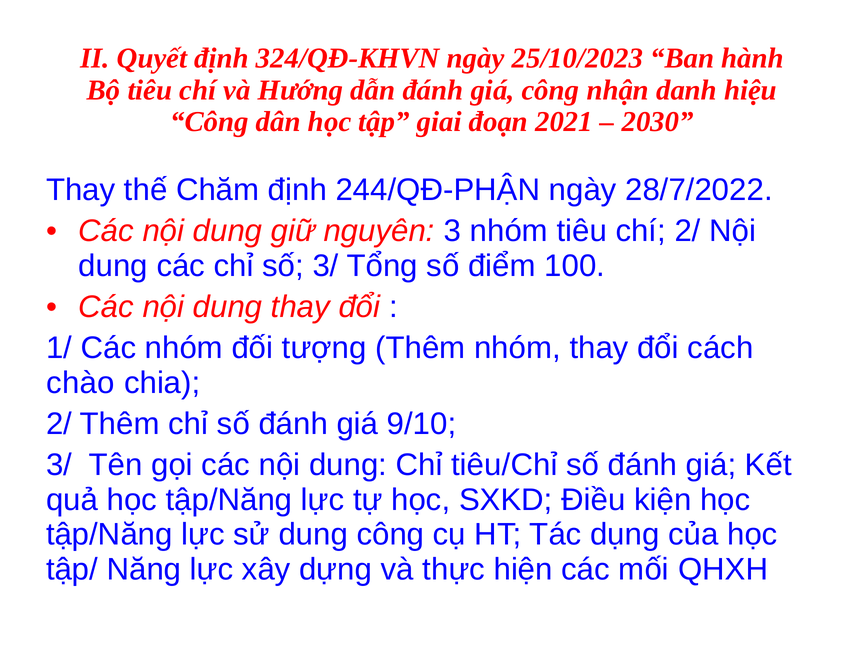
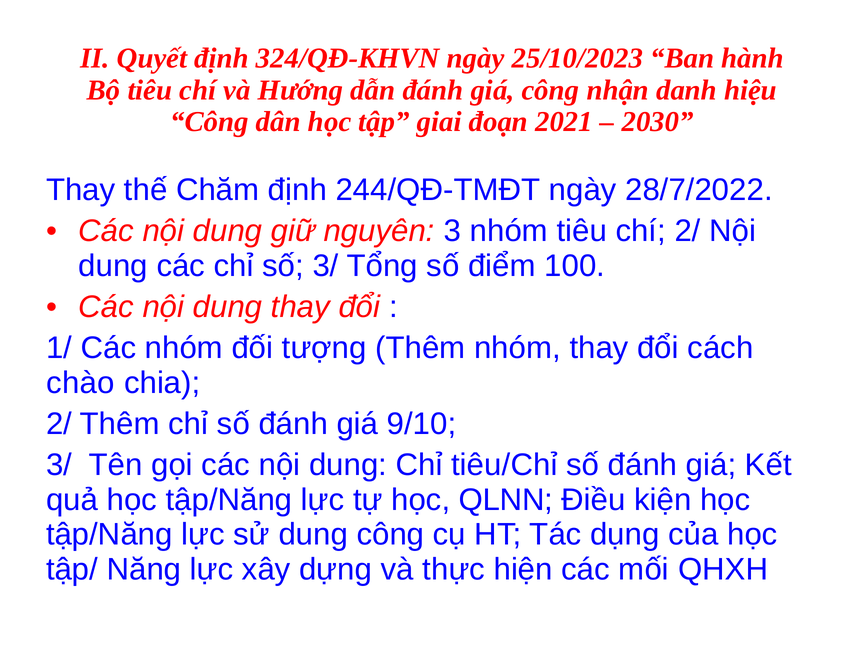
244/QĐ-PHẬN: 244/QĐ-PHẬN -> 244/QĐ-TMĐT (438, 190)
SXKD: SXKD -> QLNN (506, 500)
